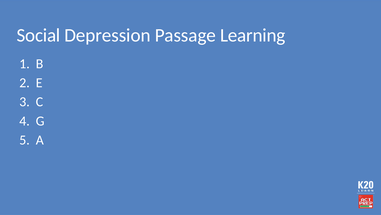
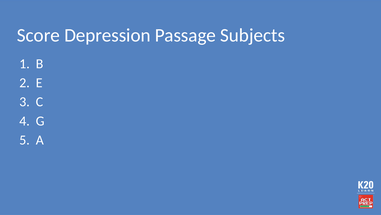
Social: Social -> Score (38, 35)
Learning: Learning -> Subjects (253, 35)
